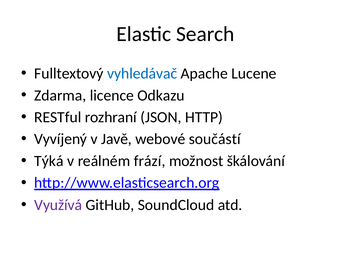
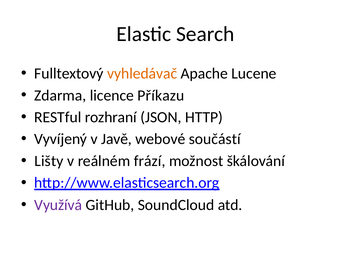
vyhledávač colour: blue -> orange (142, 74)
Odkazu: Odkazu -> Příkazu (161, 96)
Týká: Týká -> Lišty (49, 161)
